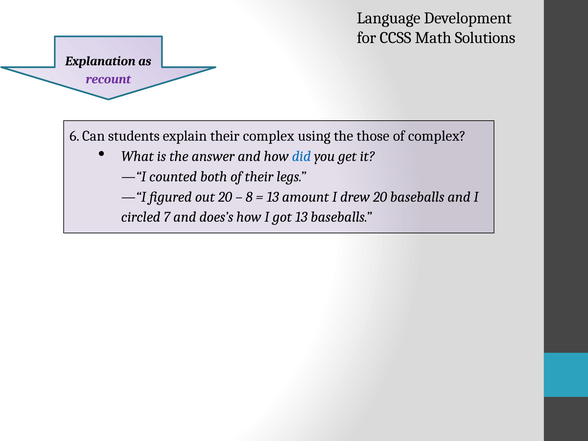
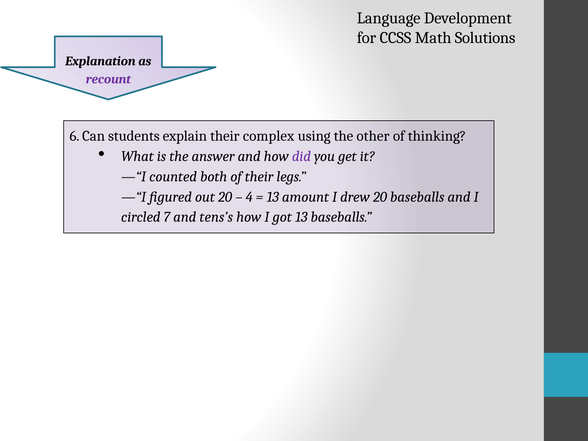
those: those -> other (373, 136)
of complex: complex -> thinking (437, 136)
did colour: blue -> purple (301, 156)
8: 8 -> 4 (249, 197)
does’s: does’s -> tens’s (216, 217)
